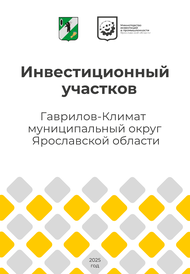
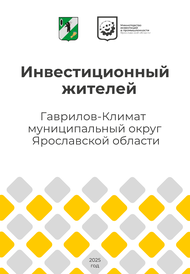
участков: участков -> жителей (99, 89)
